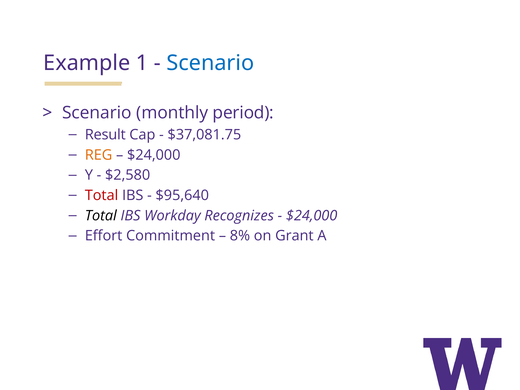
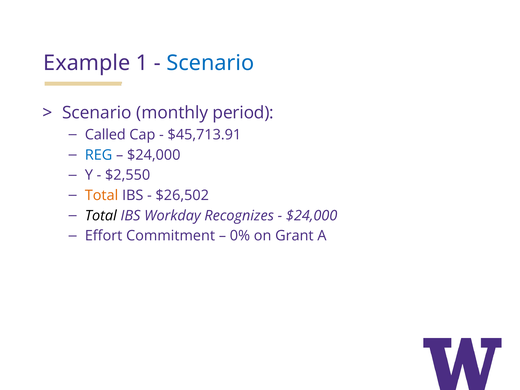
Result: Result -> Called (105, 135)
$37,081.75: $37,081.75 -> $45,713.91 (204, 135)
REG colour: orange -> blue (99, 155)
$2,580: $2,580 -> $2,550 (128, 175)
Total colour: red -> orange (102, 195)
$95,640: $95,640 -> $26,502 (182, 195)
8%: 8% -> 0% (240, 236)
